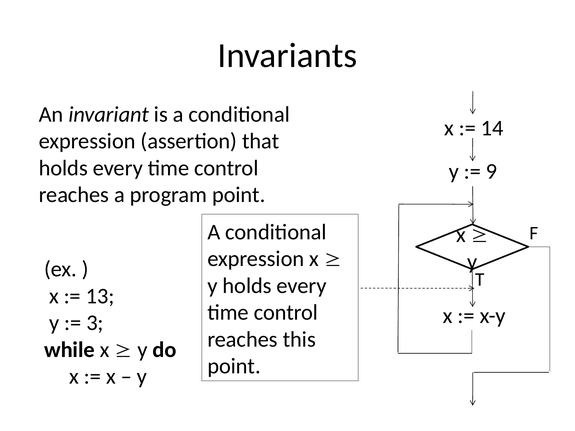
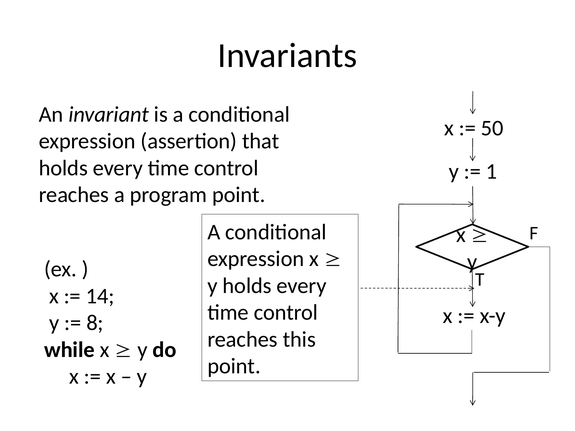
14: 14 -> 50 (492, 128)
9: 9 -> 1 (492, 171)
13: 13 -> 14 (100, 296)
3: 3 -> 8 (95, 323)
